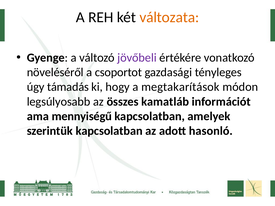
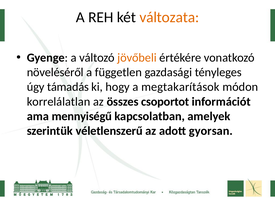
jövőbeli colour: purple -> orange (137, 58)
csoportot: csoportot -> független (118, 72)
legsúlyosabb: legsúlyosabb -> korrelálatlan (59, 102)
kamatláb: kamatláb -> csoportot (165, 102)
szerintük kapcsolatban: kapcsolatban -> véletlenszerű (109, 131)
hasonló: hasonló -> gyorsan (211, 131)
